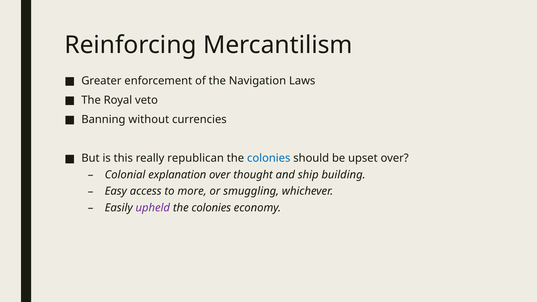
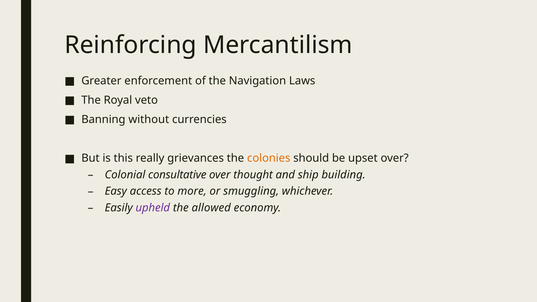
republican: republican -> grievances (196, 158)
colonies colour: blue -> orange (269, 158)
explanation: explanation -> consultative (177, 175)
colonies: colonies -> allowed (211, 208)
